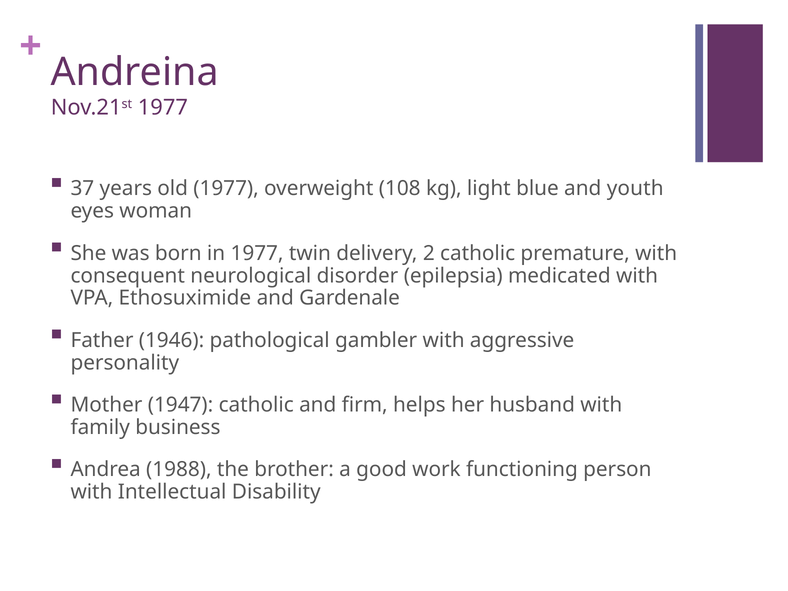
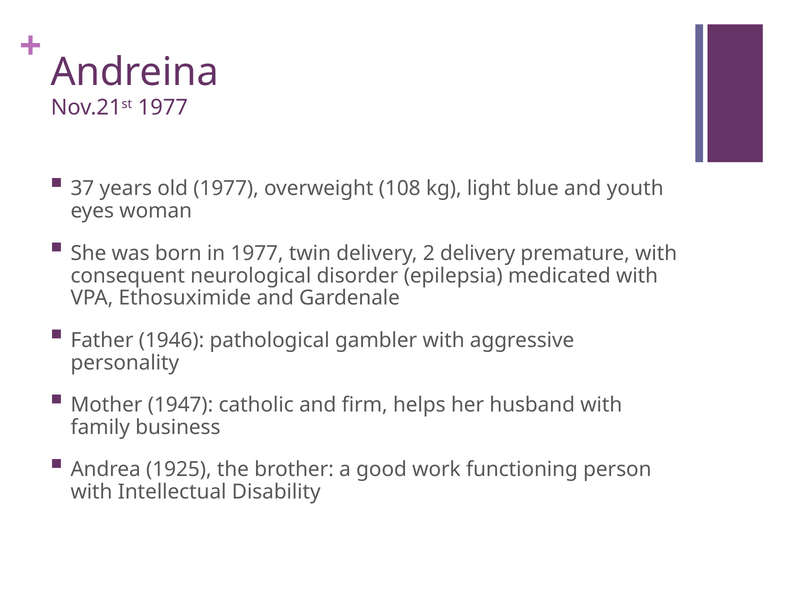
2 catholic: catholic -> delivery (478, 253)
1988: 1988 -> 1925 (179, 470)
